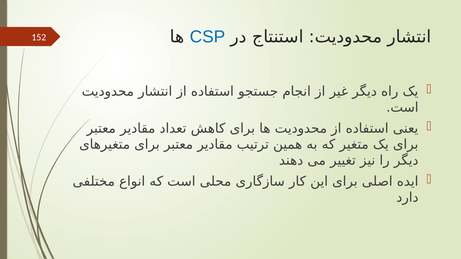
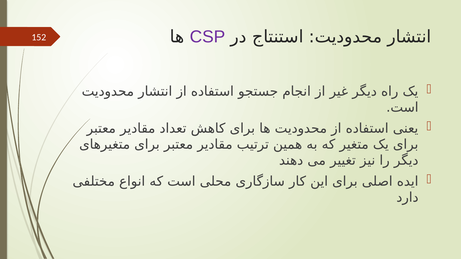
CSP colour: blue -> purple (207, 37)
